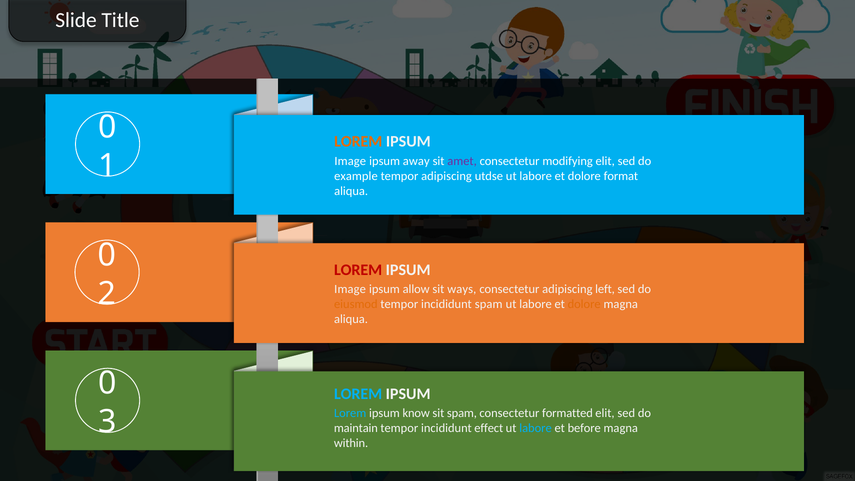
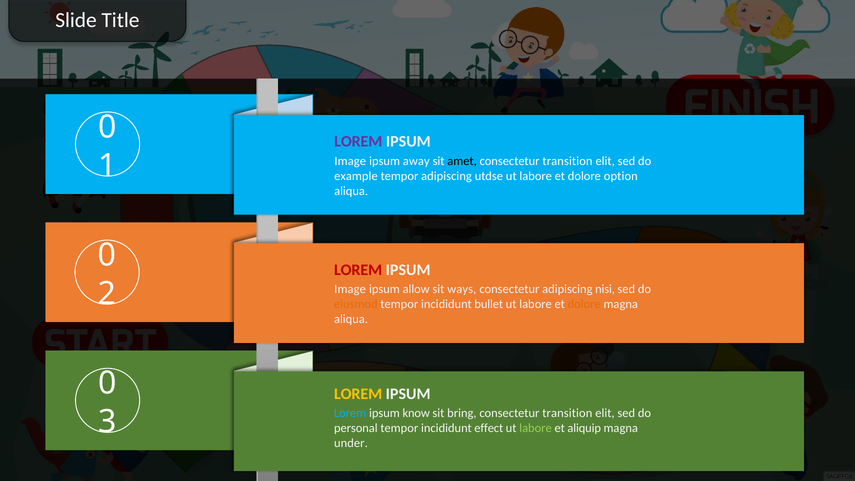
LOREM colour: orange -> purple (358, 142)
amet colour: purple -> black (462, 161)
modifying: modifying -> transition (567, 161)
format: format -> option (621, 176)
left: left -> nisi (605, 289)
incididunt spam: spam -> bullet (489, 304)
LOREM colour: light blue -> yellow (358, 394)
sit spam: spam -> bring (462, 413)
formatted: formatted -> transition (567, 413)
maintain: maintain -> personal (356, 428)
labore colour: light blue -> light green (536, 428)
before: before -> aliquip (584, 428)
within: within -> under (351, 443)
